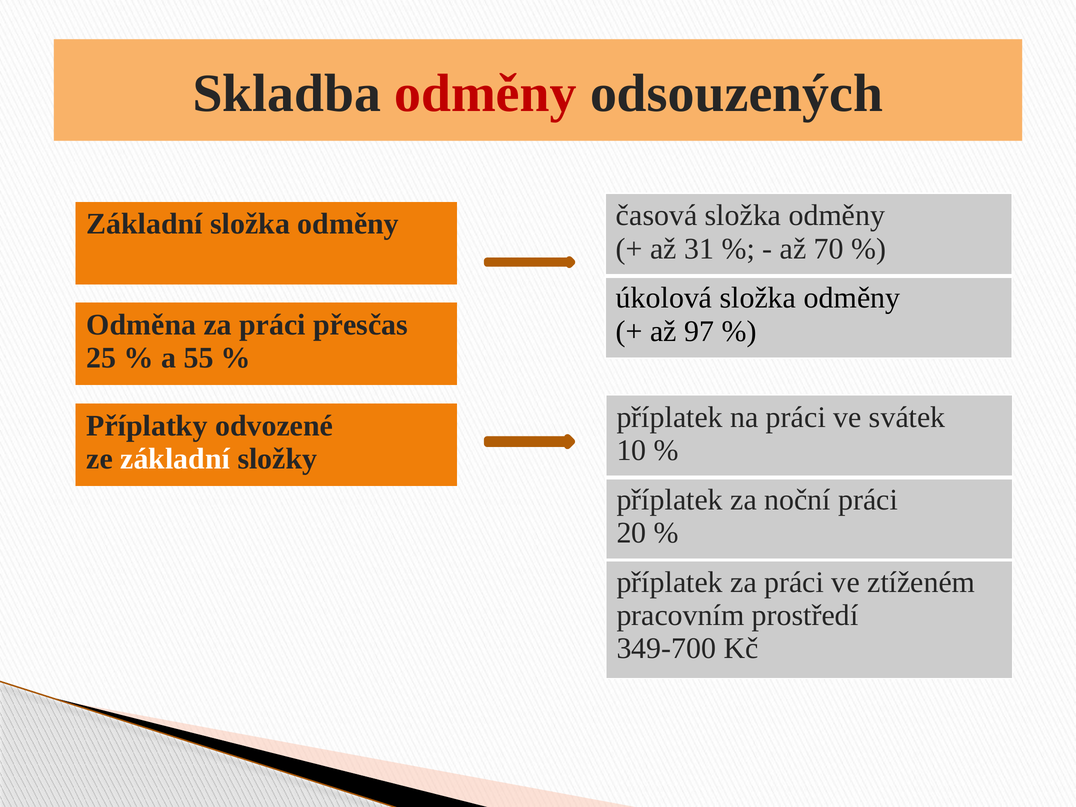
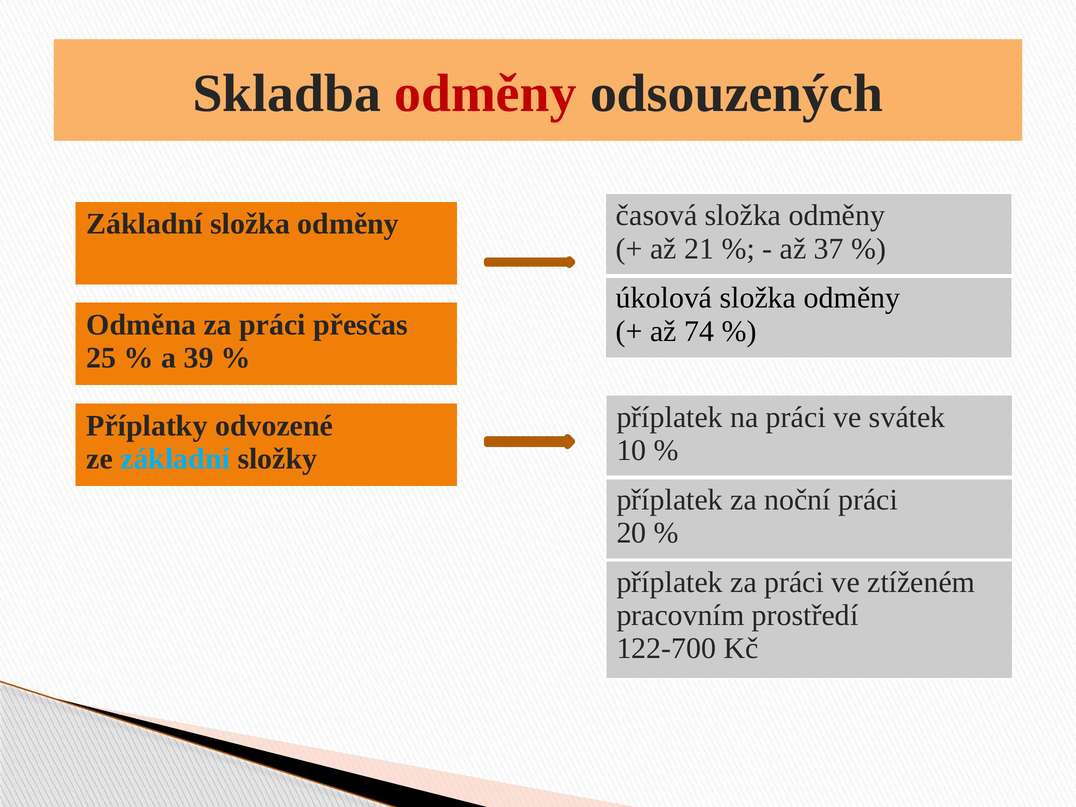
31: 31 -> 21 (699, 249)
70: 70 -> 37 (829, 249)
97: 97 -> 74 (699, 331)
55: 55 -> 39 (199, 358)
základní colour: white -> light blue (175, 459)
349-700: 349-700 -> 122-700 (666, 649)
